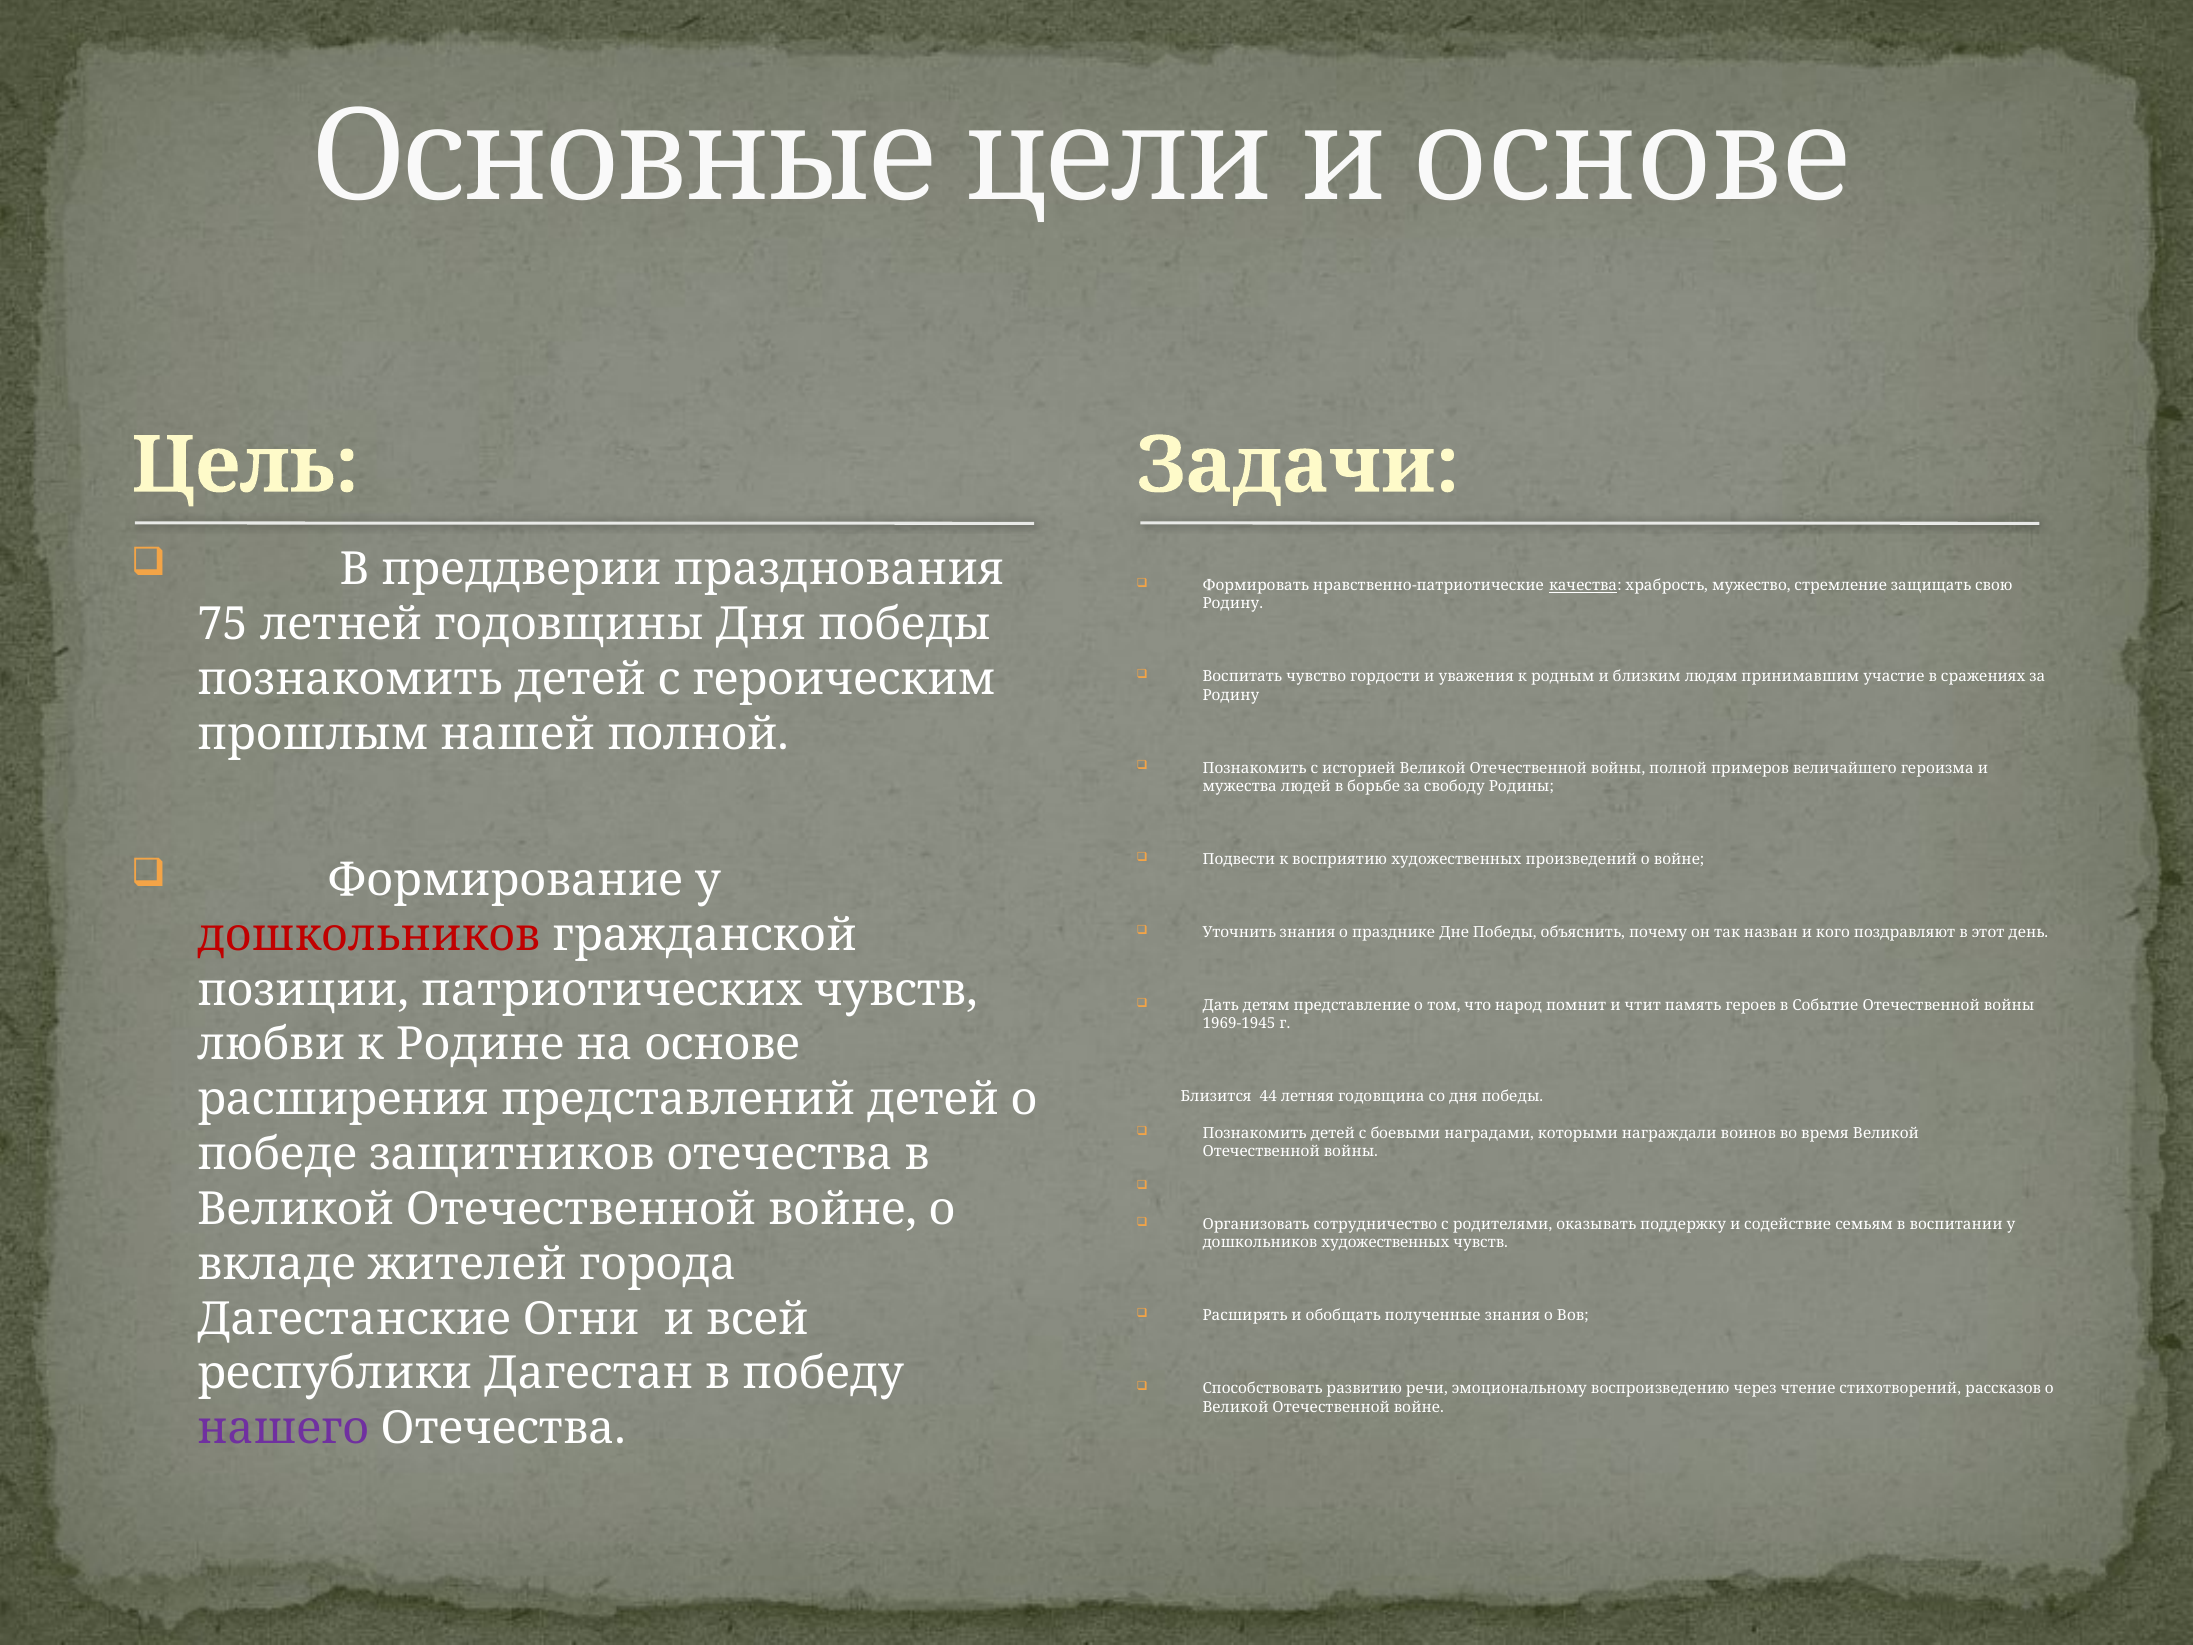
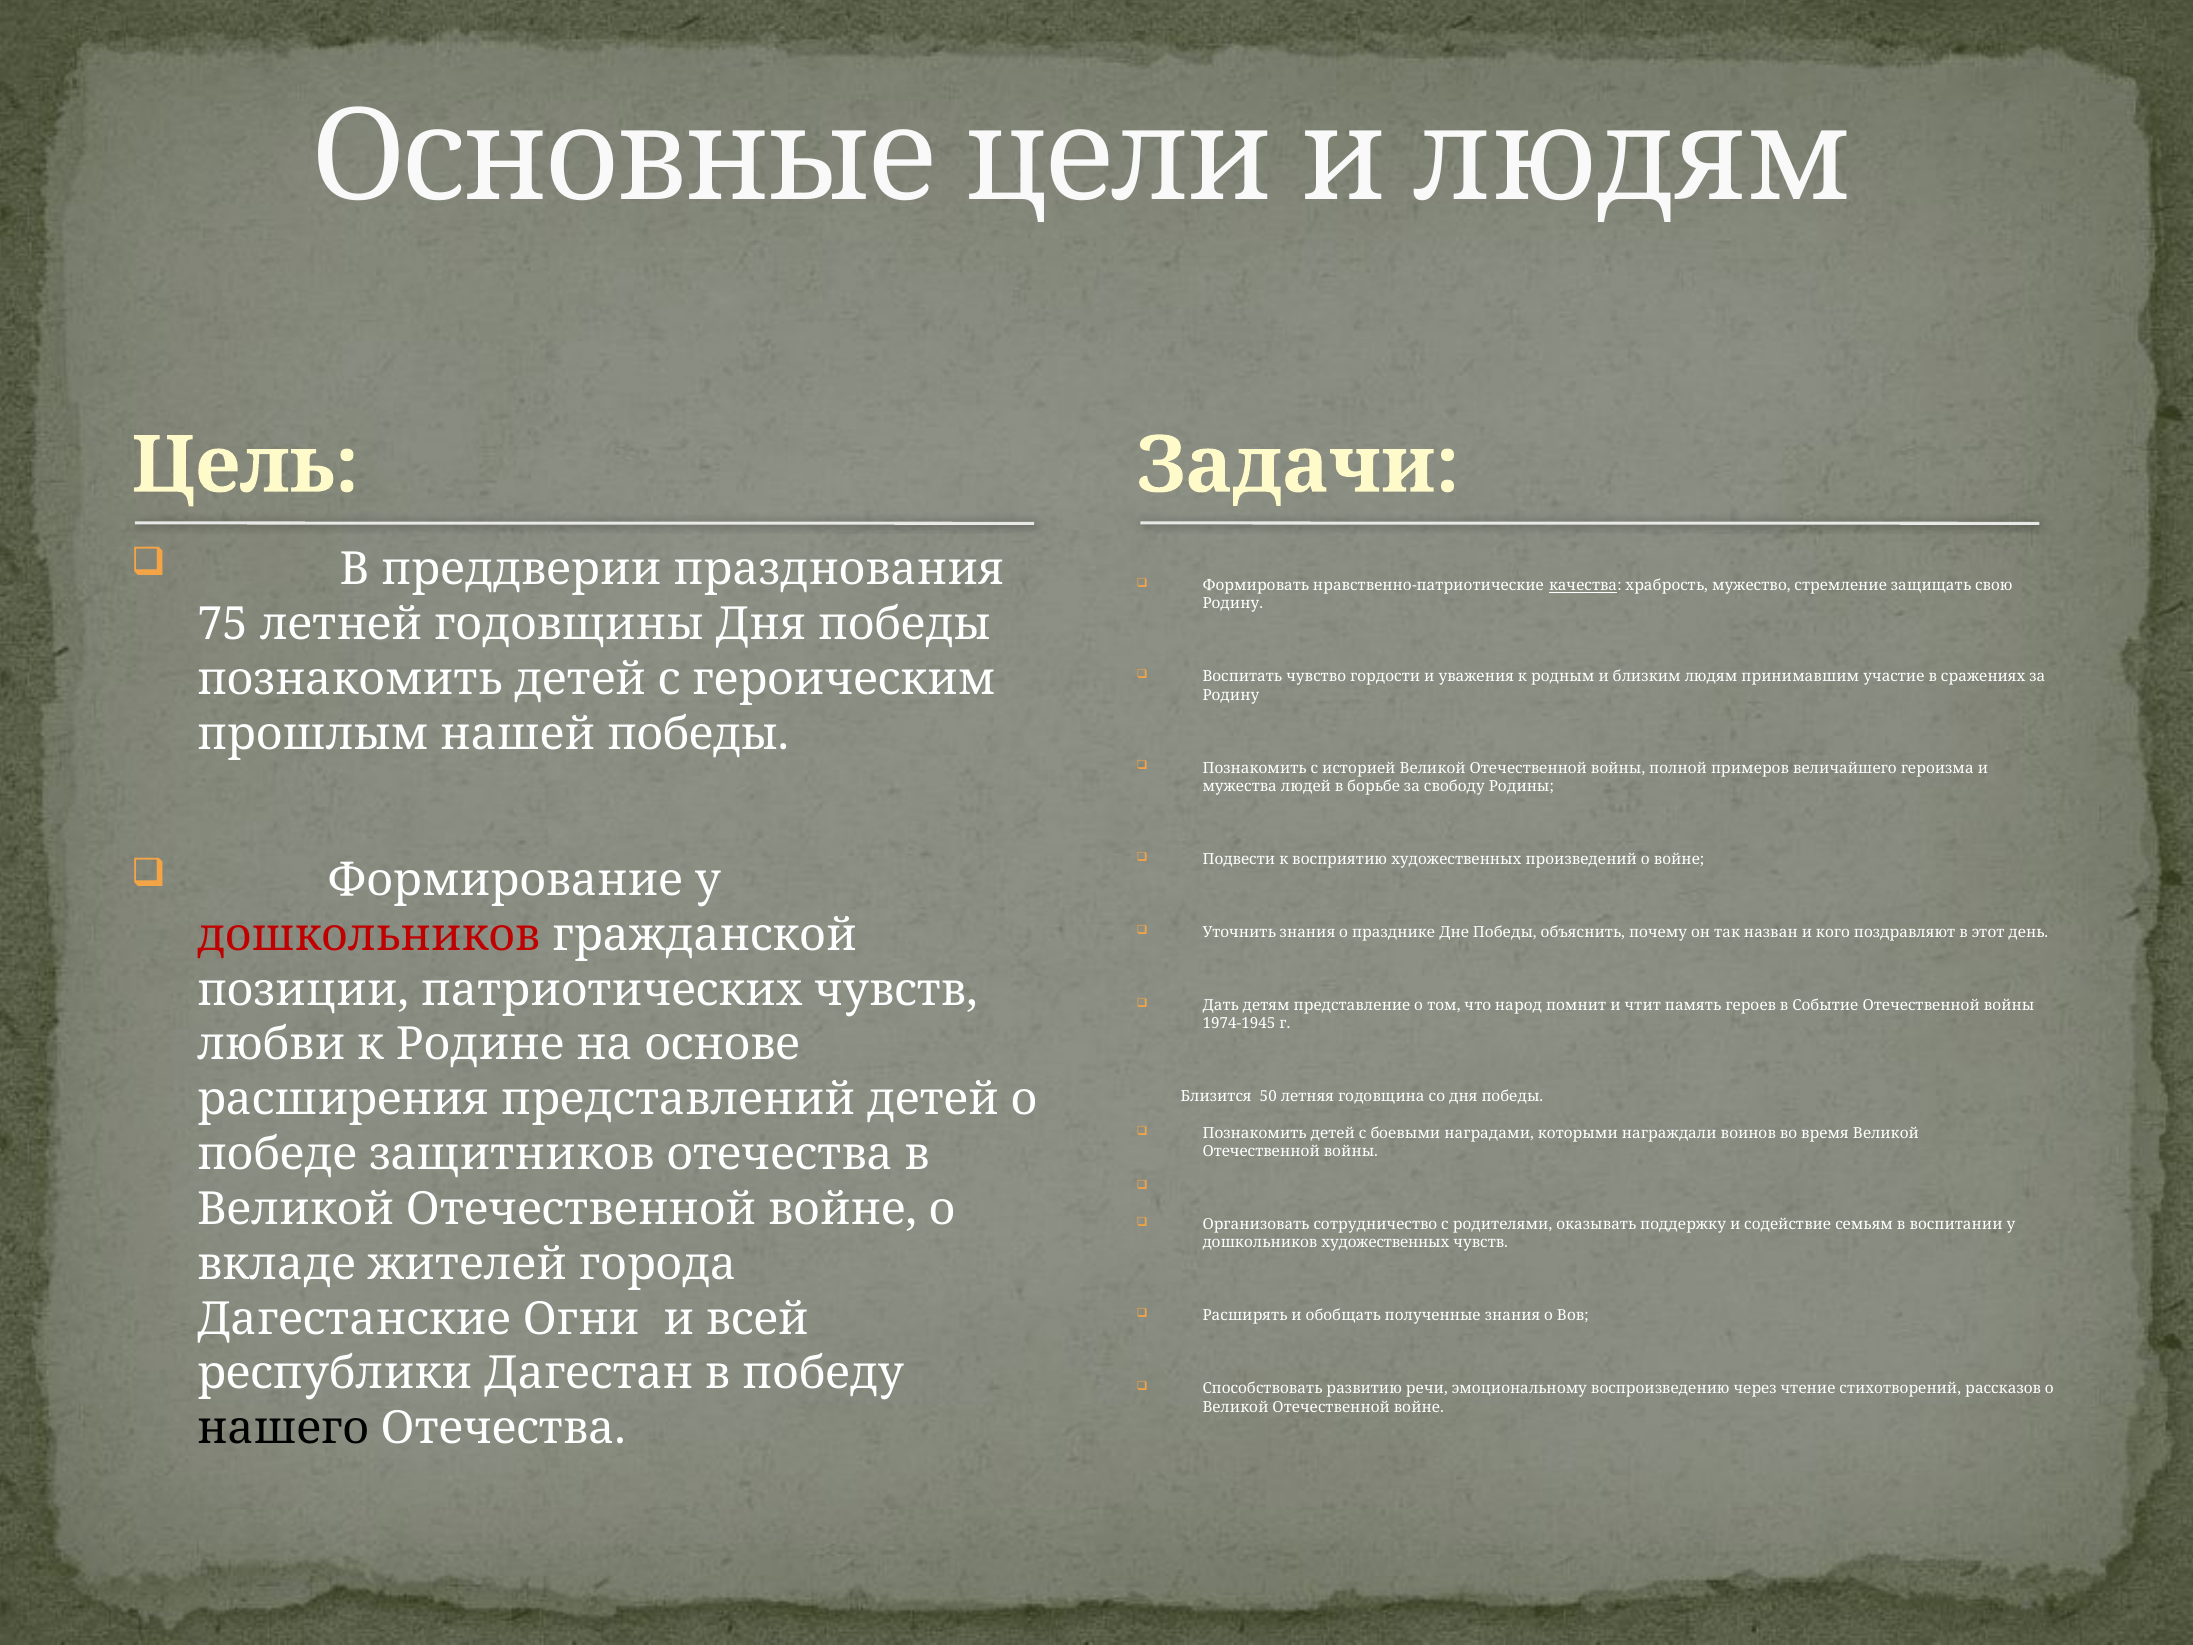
и основе: основе -> людям (1633, 157)
нашей полной: полной -> победы (698, 734)
1969-1945: 1969-1945 -> 1974-1945 (1239, 1024)
44: 44 -> 50 (1268, 1097)
нашего colour: purple -> black (283, 1428)
